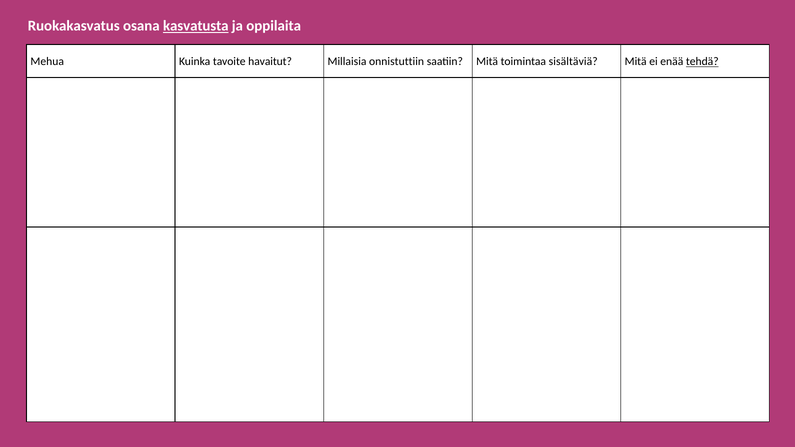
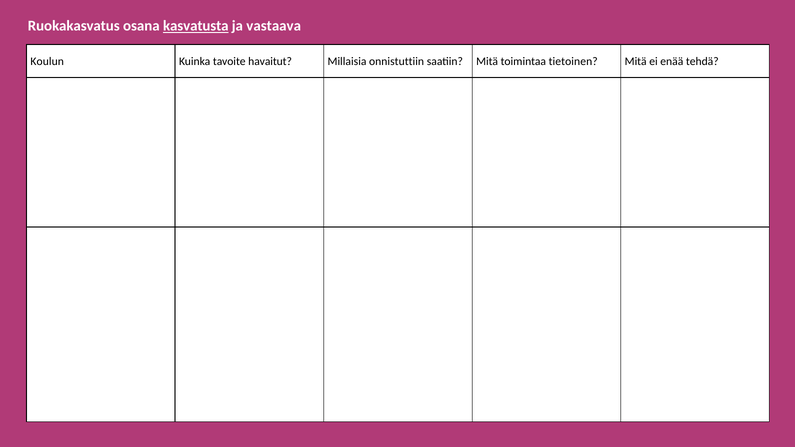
oppilaita: oppilaita -> vastaava (274, 26)
Mehua: Mehua -> Koulun (47, 62)
sisältäviä: sisältäviä -> tietoinen (573, 62)
tehdä underline: present -> none (702, 62)
